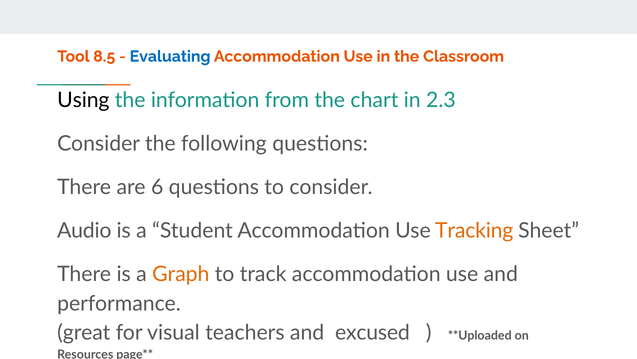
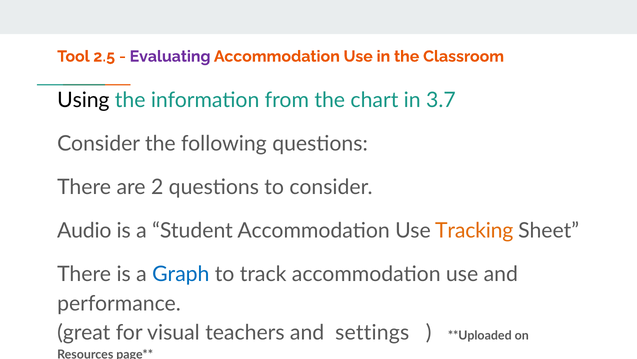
8.5: 8.5 -> 2.5 (104, 56)
Evaluating colour: blue -> purple (170, 56)
2.3: 2.3 -> 3.7 (441, 100)
6: 6 -> 2 (157, 187)
Graph colour: orange -> blue (181, 274)
excused: excused -> settings (372, 332)
